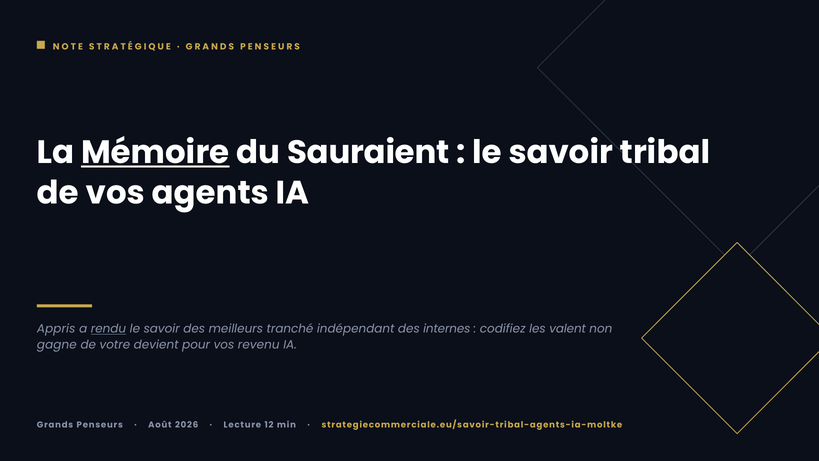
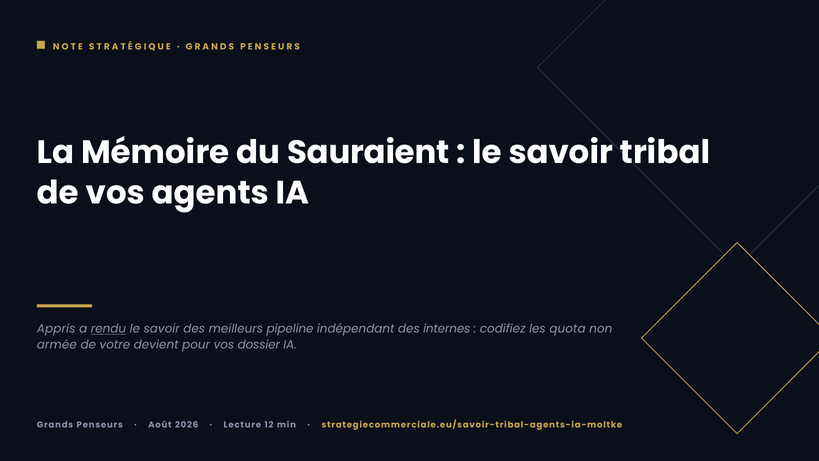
Mémoire underline: present -> none (155, 152)
tranché: tranché -> pipeline (290, 329)
valent: valent -> quota (568, 329)
gagne: gagne -> armée (57, 345)
revenu: revenu -> dossier (259, 345)
